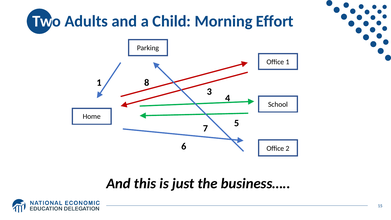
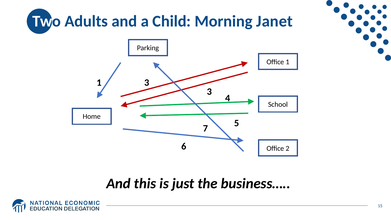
Effort: Effort -> Janet (275, 21)
1 8: 8 -> 3 (147, 83)
